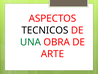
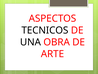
UNA colour: green -> black (30, 42)
